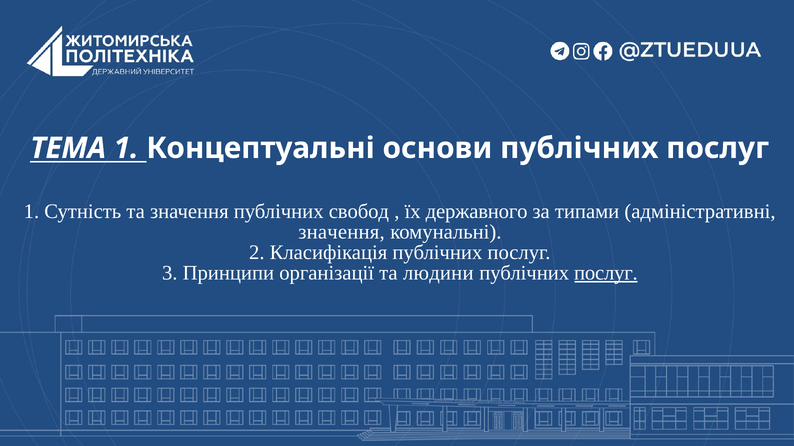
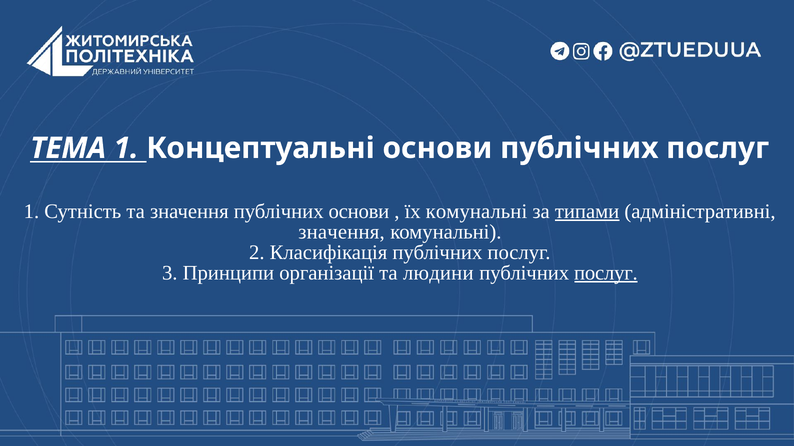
публічних свобод: свобод -> основи (359, 212)
їх державного: державного -> комунальні (476, 212)
типами underline: none -> present (587, 212)
